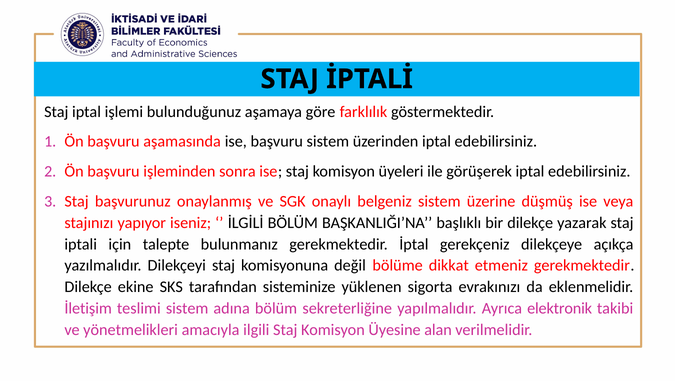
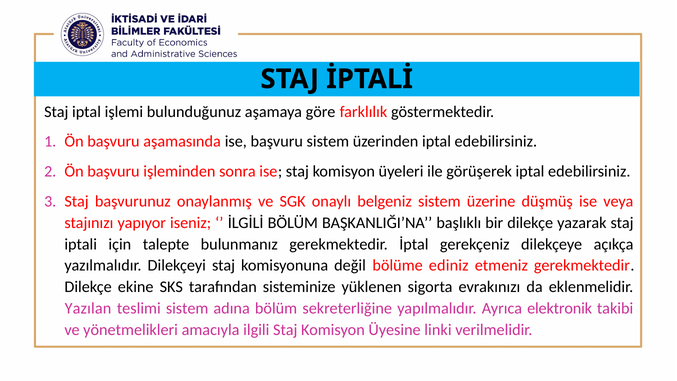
dikkat: dikkat -> ediniz (449, 265)
İletişim: İletişim -> Yazılan (88, 308)
alan: alan -> linki (438, 330)
